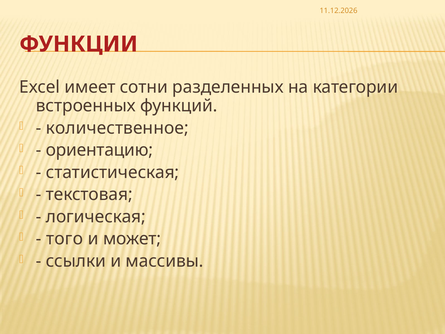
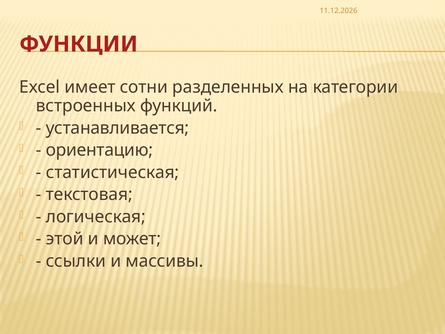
количественное: количественное -> устанавливается (117, 128)
того: того -> этой (65, 239)
